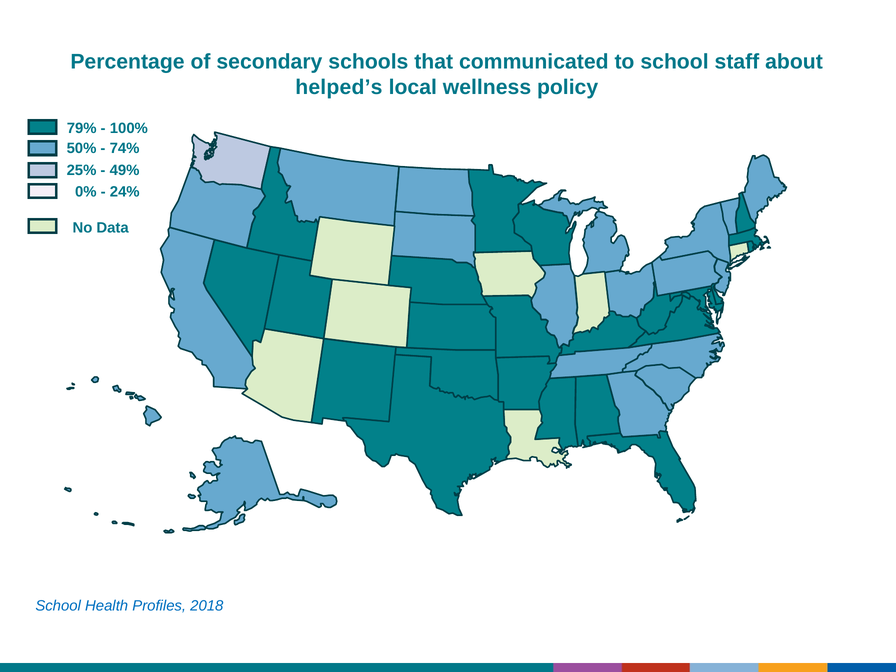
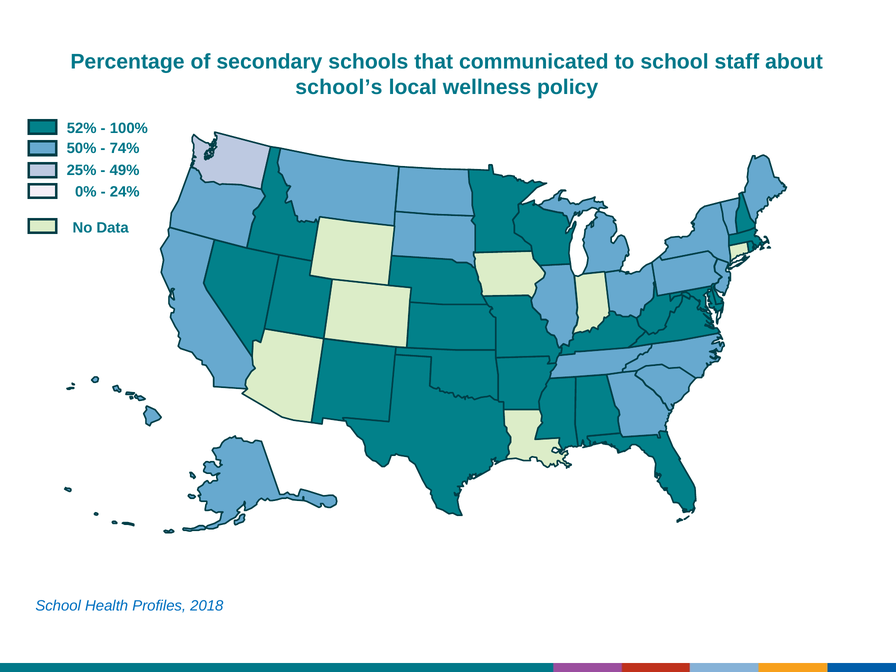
helped’s: helped’s -> school’s (339, 87)
79%: 79% -> 52% (82, 128)
